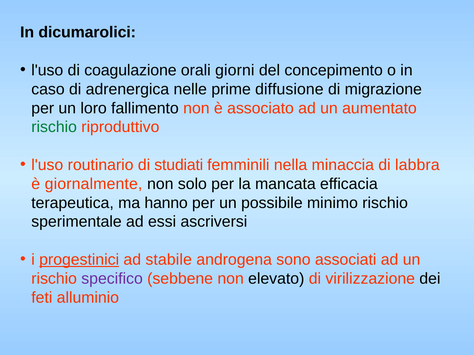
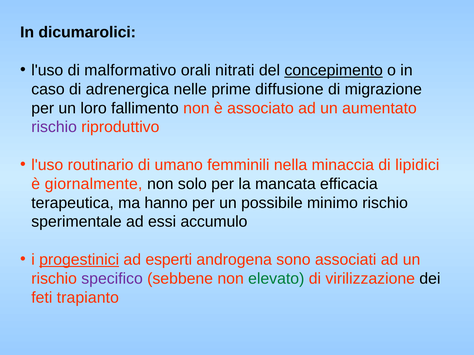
coagulazione: coagulazione -> malformativo (130, 70)
giorni: giorni -> nitrati (235, 70)
concepimento underline: none -> present (334, 70)
rischio colour: green -> purple (54, 127)
studiati: studiati -> umano (179, 165)
labbra: labbra -> lipidici (417, 165)
ascriversi: ascriversi -> accumulo (214, 222)
stabile: stabile -> esperti (169, 260)
elevato colour: black -> green (276, 279)
alluminio: alluminio -> trapianto (88, 298)
